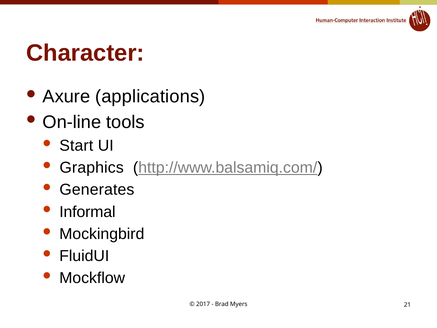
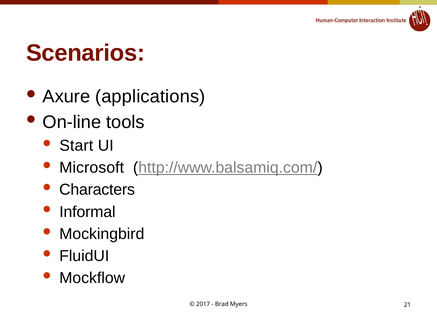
Character: Character -> Scenarios (85, 53)
Graphics: Graphics -> Microsoft (92, 167)
Generates: Generates -> Characters (97, 190)
